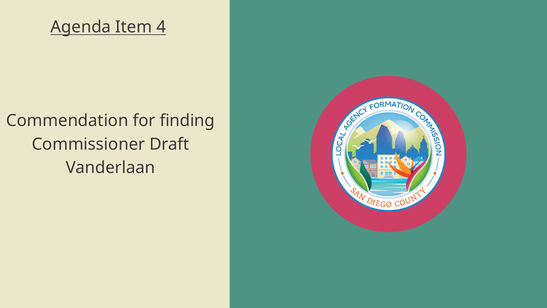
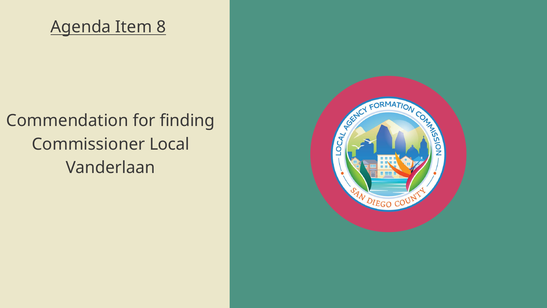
4: 4 -> 8 (161, 27)
Draft: Draft -> Local (169, 144)
